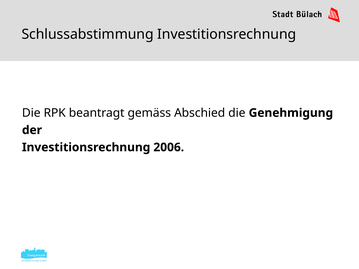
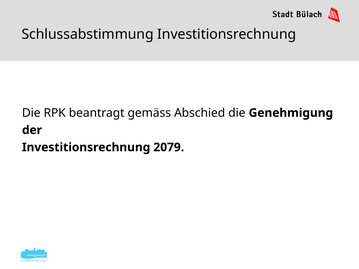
2006: 2006 -> 2079 (169, 147)
